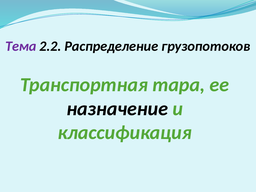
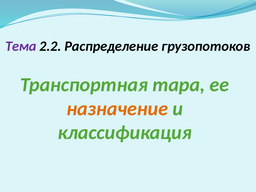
назначение colour: black -> orange (117, 109)
